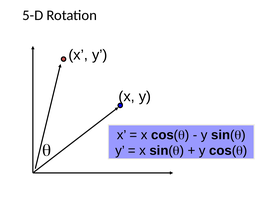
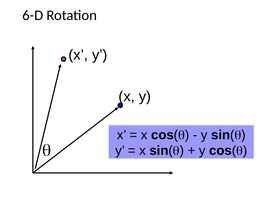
5-D: 5-D -> 6-D (33, 15)
